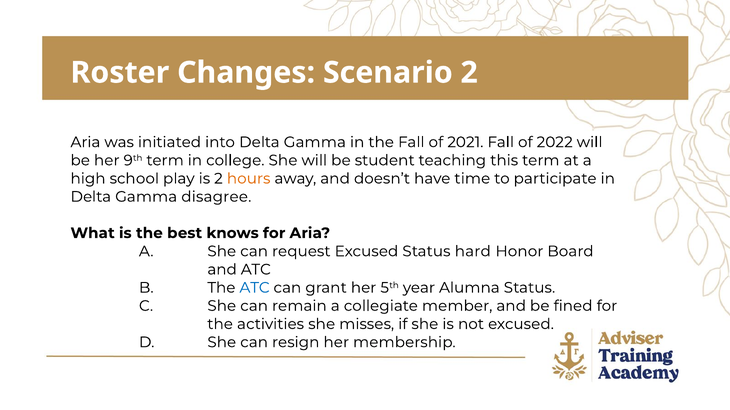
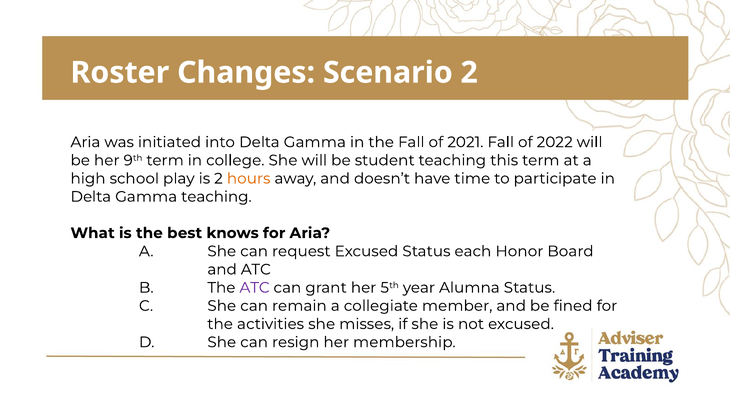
Gamma disagree: disagree -> teaching (216, 197)
hard: hard -> each (473, 252)
ATC colour: blue -> purple (255, 288)
